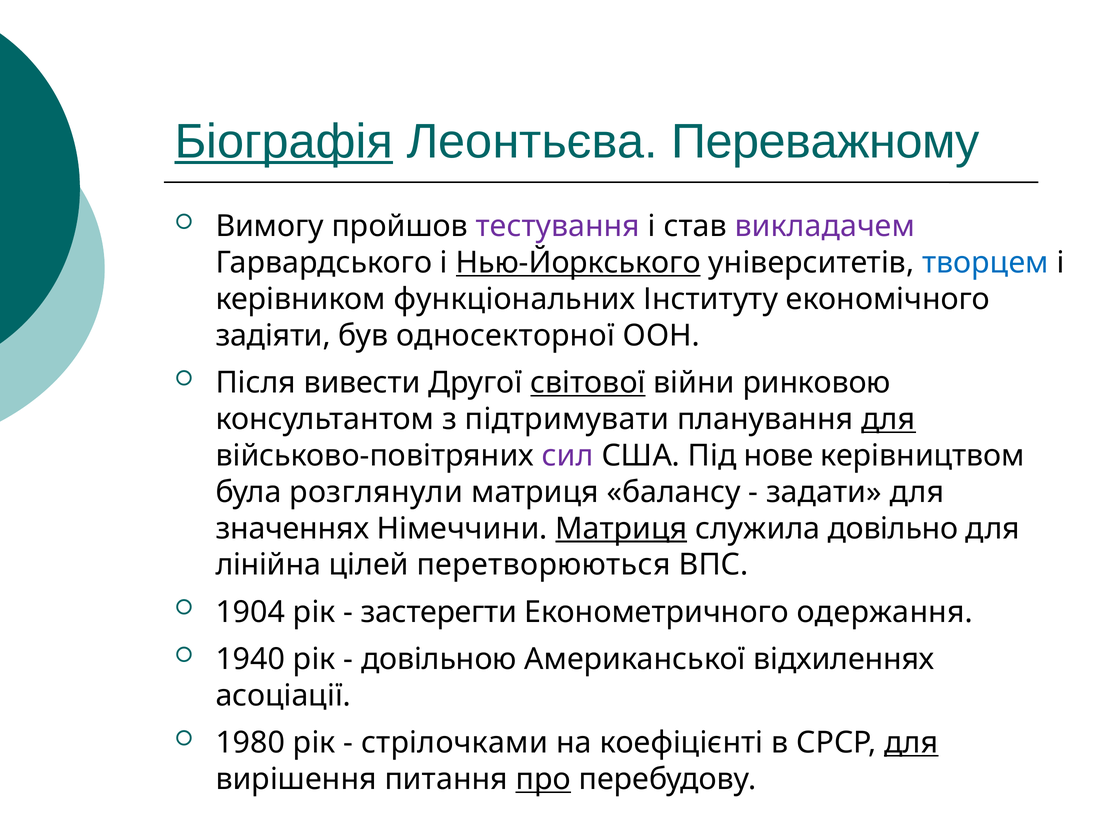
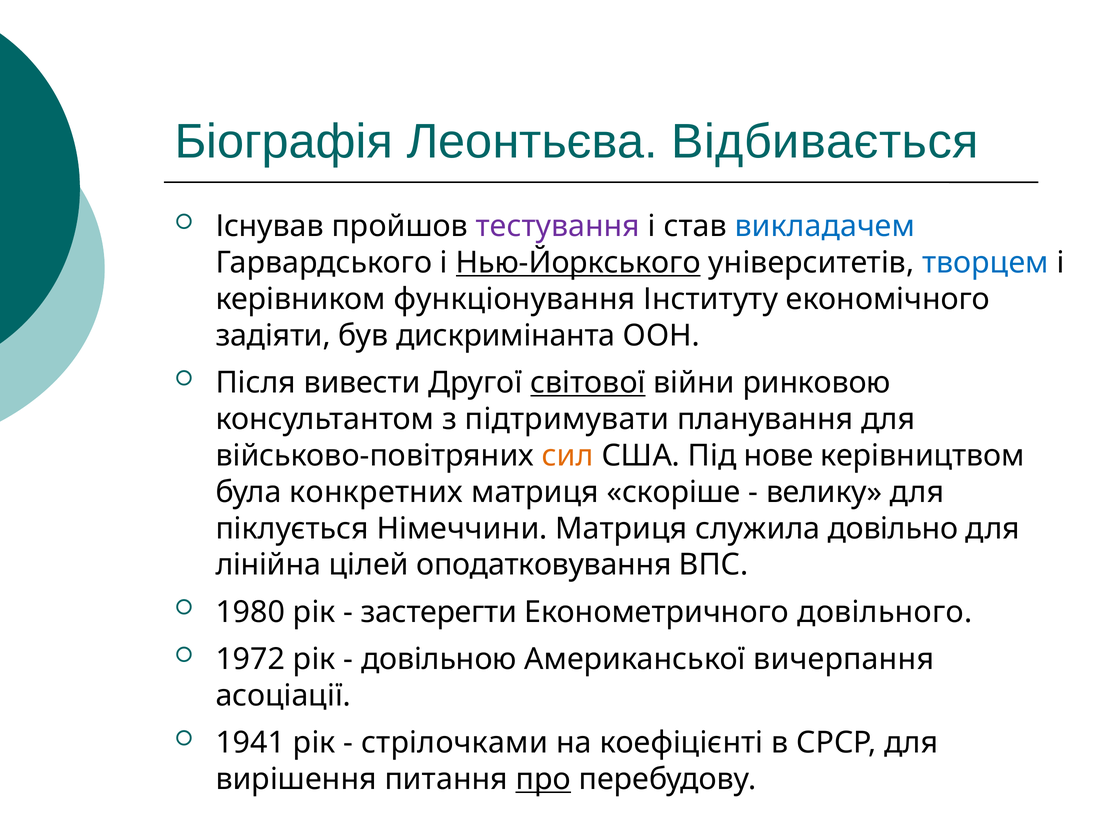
Біографія underline: present -> none (284, 142)
Переважному: Переважному -> Відбивається (825, 142)
Вимогу: Вимогу -> Існував (270, 226)
викладачем colour: purple -> blue (825, 226)
функціональних: функціональних -> функціонування (515, 299)
односекторної: односекторної -> дискримінанта (506, 335)
для underline: present -> none (888, 419)
сил colour: purple -> orange (568, 455)
розглянули: розглянули -> конкретних (376, 492)
балансу: балансу -> скоріше (674, 492)
задати: задати -> велику (824, 492)
значеннях: значеннях -> піклується (292, 528)
Матриця underline: present -> none (621, 528)
перетворюються: перетворюються -> оподатковування (544, 565)
1904: 1904 -> 1980 (250, 612)
одержання: одержання -> довільного (885, 612)
1940: 1940 -> 1972 (250, 659)
відхиленнях: відхиленнях -> вичерпання (844, 659)
1980: 1980 -> 1941 (250, 742)
для underline: present -> none (911, 742)
